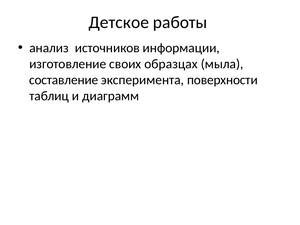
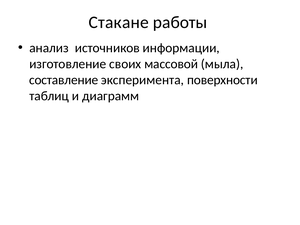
Детское: Детское -> Стакане (119, 22)
образцах: образцах -> массовой (171, 64)
